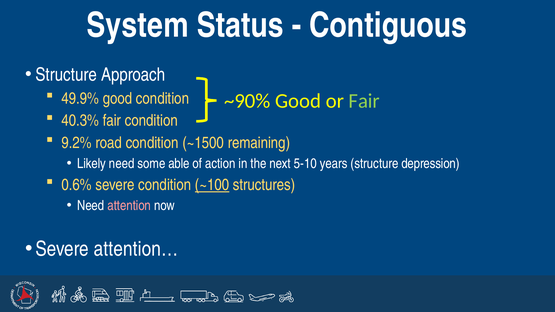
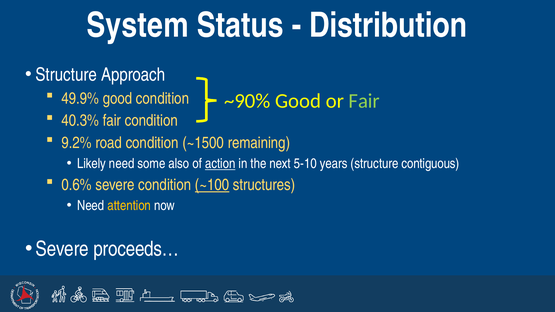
Contiguous: Contiguous -> Distribution (388, 25)
able: able -> also (179, 164)
action underline: none -> present (220, 164)
depression: depression -> contiguous (430, 164)
attention colour: pink -> yellow (129, 206)
attention…: attention… -> proceeds… (136, 249)
